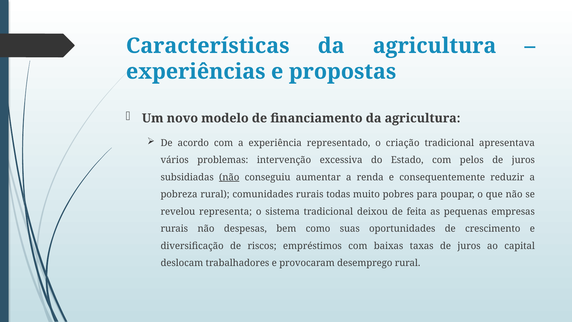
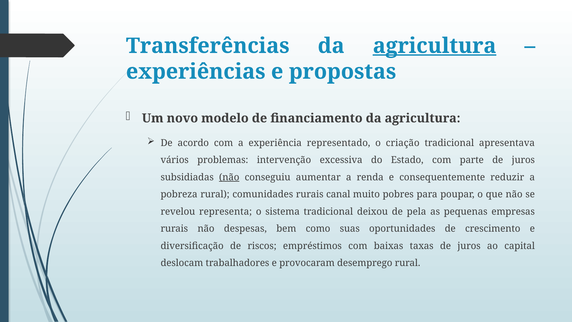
Características: Características -> Transferências (208, 46)
agricultura underline: none -> present (435, 46)
pelos: pelos -> parte (472, 160)
todas: todas -> canal (338, 194)
feita: feita -> pela (417, 211)
